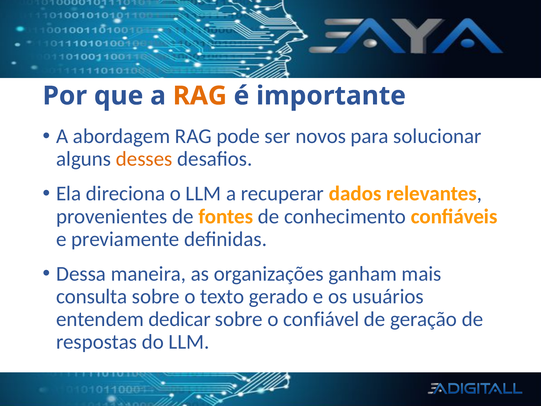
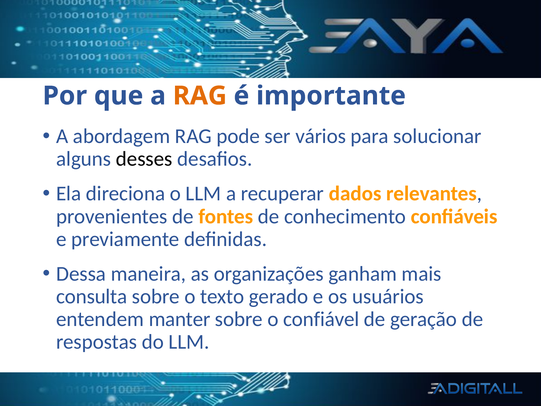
novos: novos -> vários (321, 136)
desses colour: orange -> black (144, 159)
dedicar: dedicar -> manter (180, 319)
